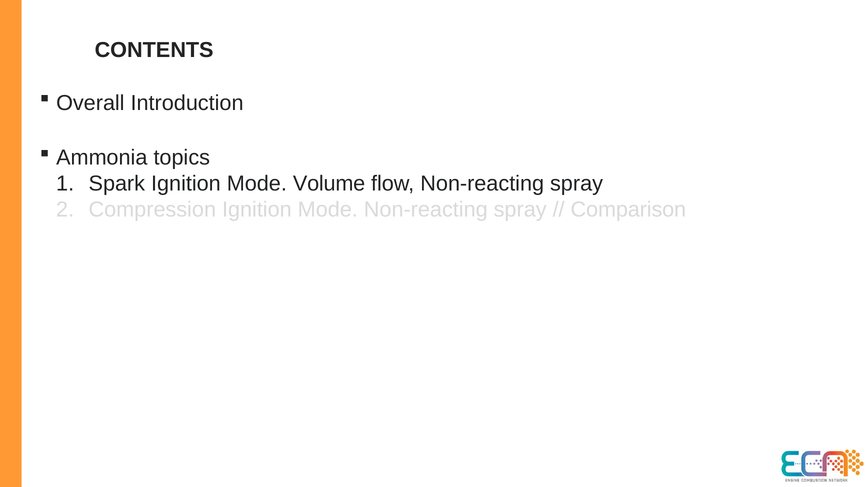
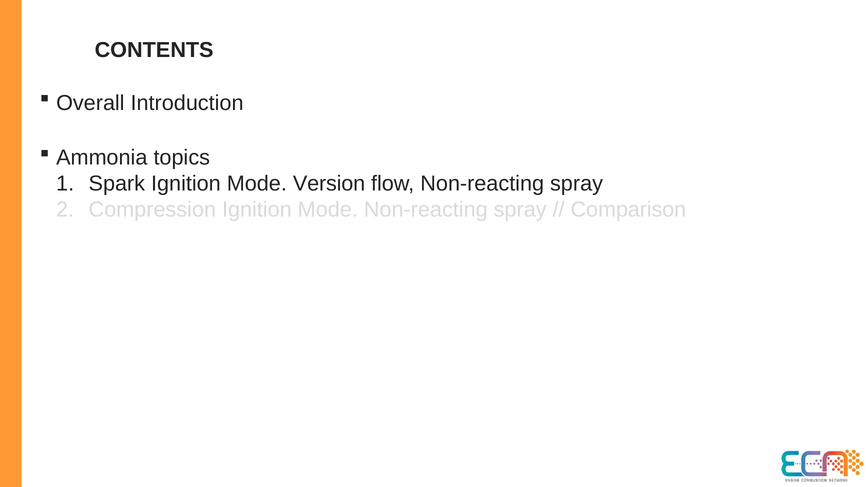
Volume: Volume -> Version (329, 184)
